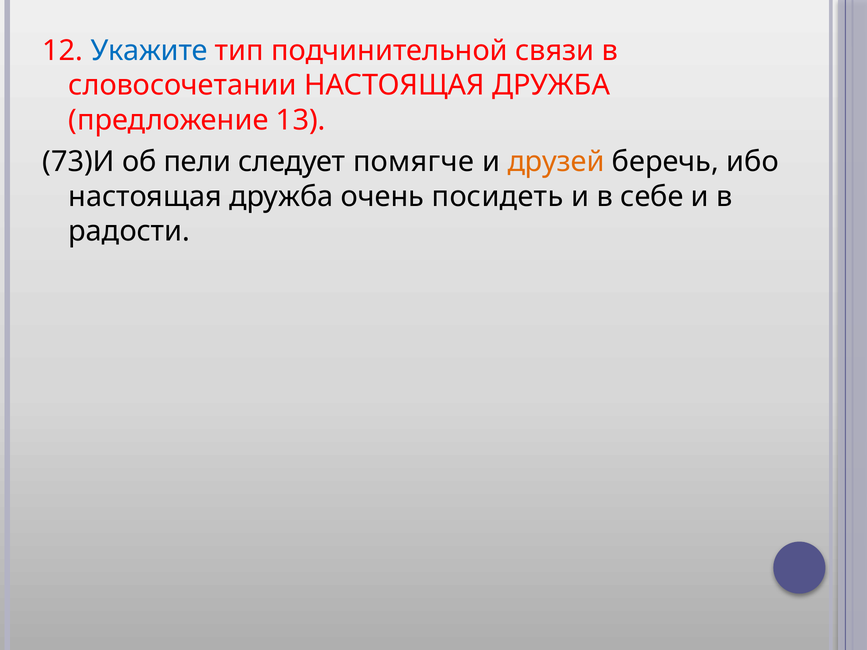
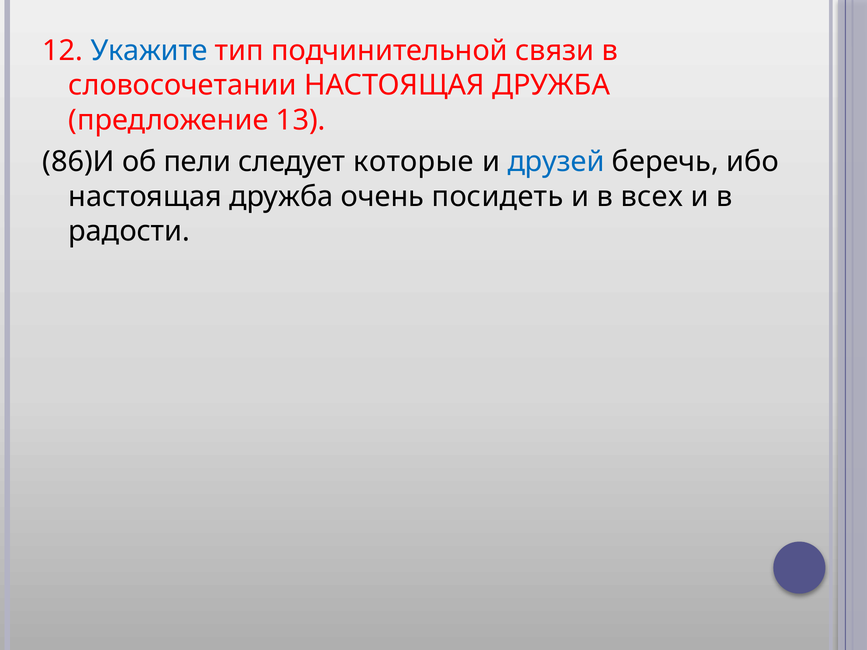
73)И: 73)И -> 86)И (78, 162)
помягче: помягче -> которые (414, 162)
друзей colour: orange -> blue (556, 162)
себе: себе -> всех (652, 197)
